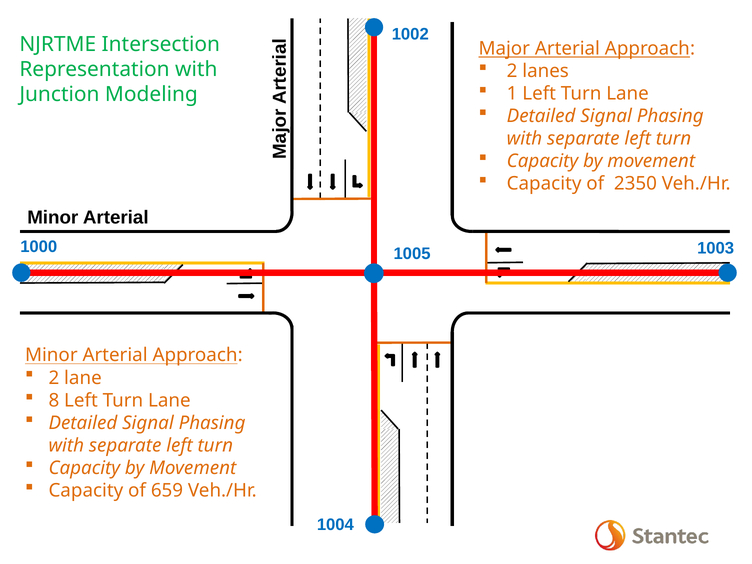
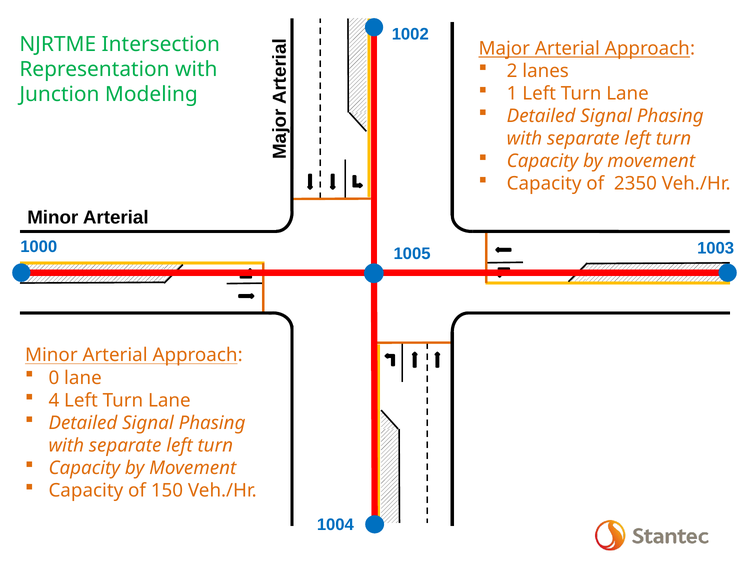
2: 2 -> 0 (54, 378)
8: 8 -> 4 (54, 400)
659: 659 -> 150 (167, 491)
